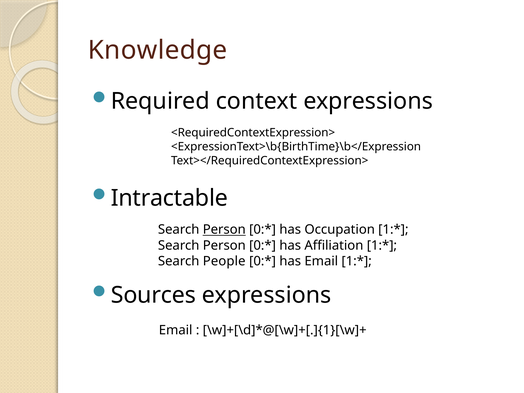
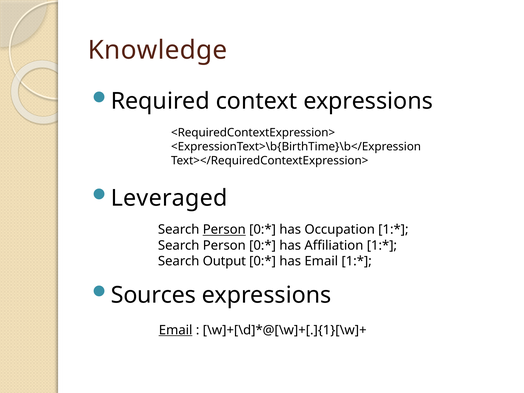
Intractable: Intractable -> Leveraged (169, 198)
People: People -> Output (224, 261)
Email underline: none -> present (176, 330)
